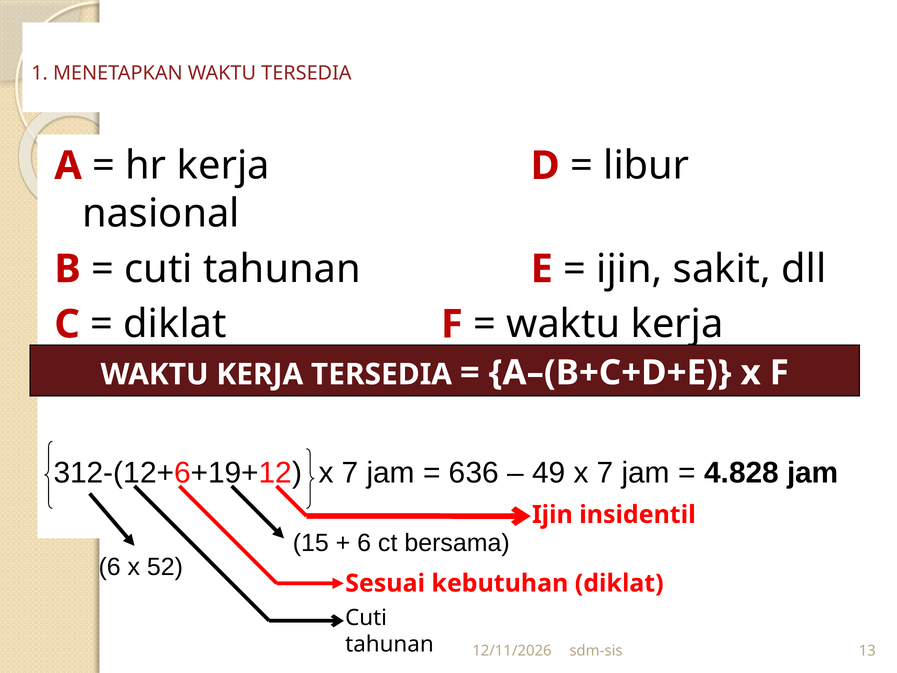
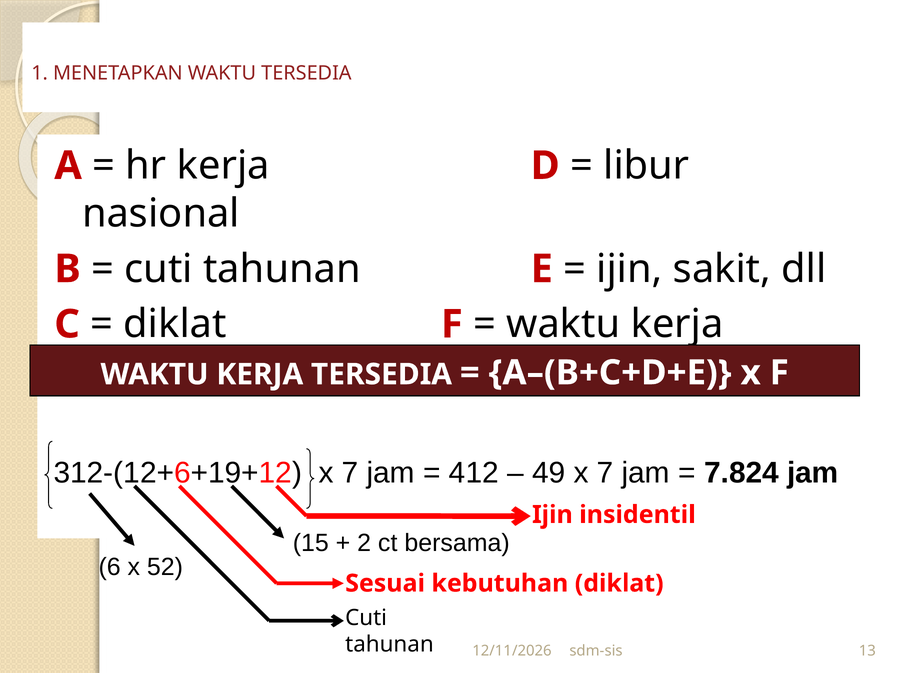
636: 636 -> 412 (474, 473)
4.828: 4.828 -> 7.824 (742, 473)
6: 6 -> 2 (364, 543)
